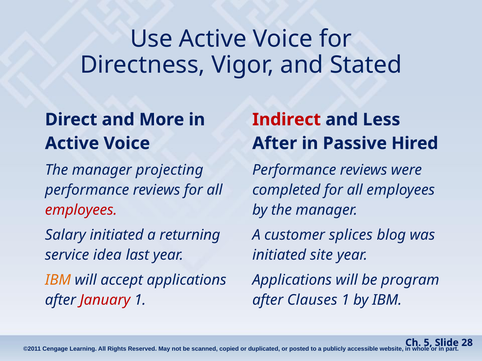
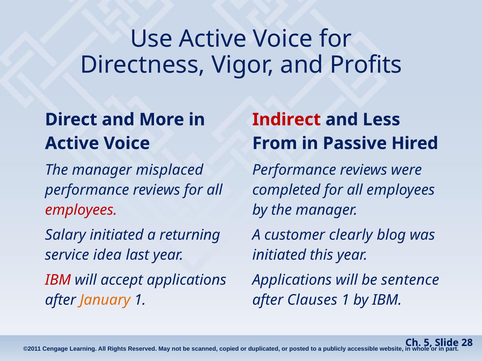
Stated: Stated -> Profits (366, 65)
After: After -> From (275, 144)
projecting: projecting -> misplaced (170, 170)
splices: splices -> clearly (351, 235)
site: site -> this (322, 255)
IBM colour: orange -> red (58, 280)
program: program -> sentence (410, 280)
January colour: red -> orange (105, 300)
